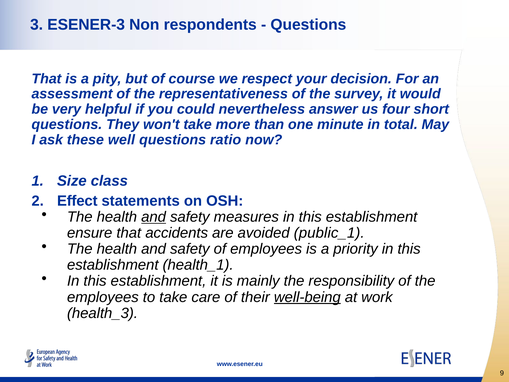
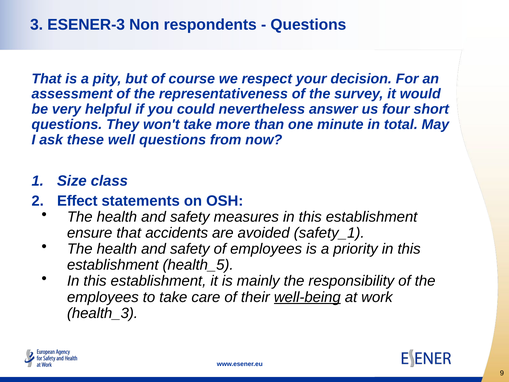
ratio: ratio -> from (226, 140)
and underline: present -> none (154, 217)
public_1: public_1 -> safety_1 (329, 233)
health_1: health_1 -> health_5 (198, 265)
